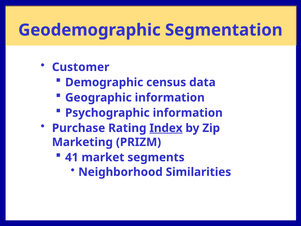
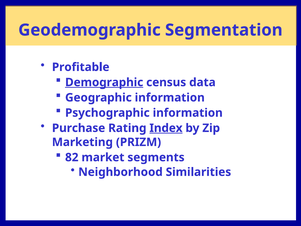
Customer: Customer -> Profitable (81, 67)
Demographic underline: none -> present (104, 82)
41: 41 -> 82 (72, 157)
